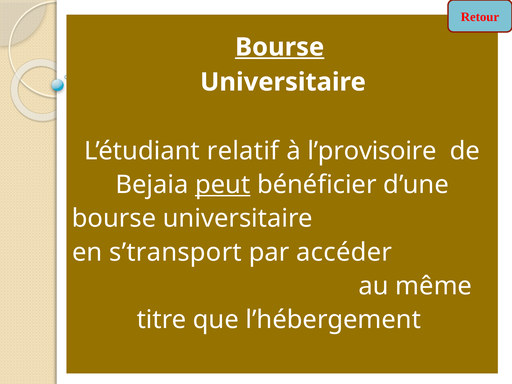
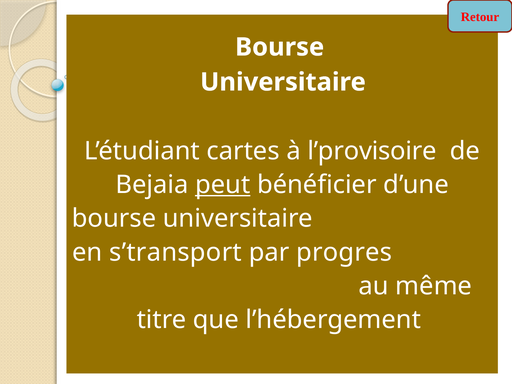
Bourse underline: present -> none (280, 47)
relatif: relatif -> cartes (243, 151)
accéder: accéder -> progres (344, 252)
